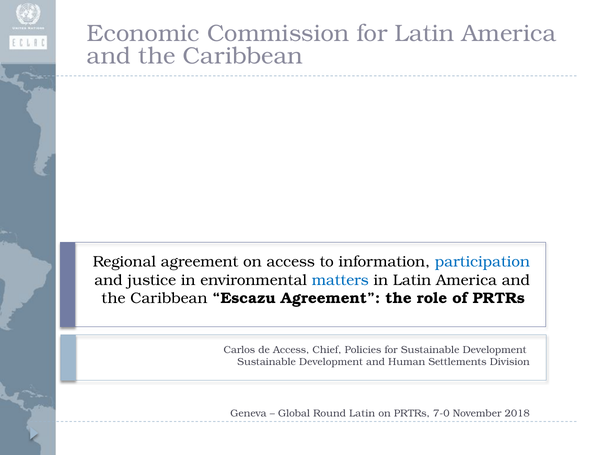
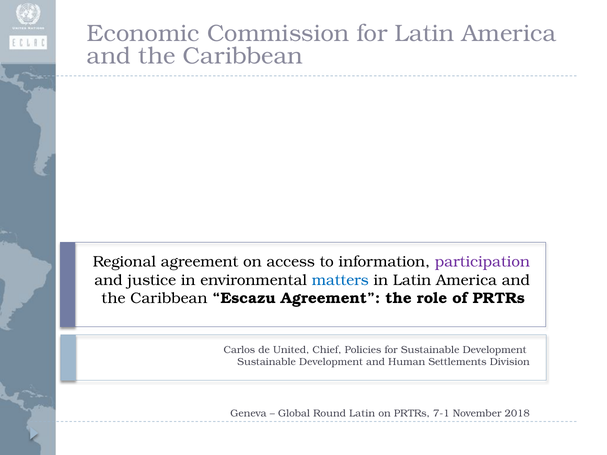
participation colour: blue -> purple (482, 262)
de Access: Access -> United (291, 350)
7-0: 7-0 -> 7-1 (441, 414)
